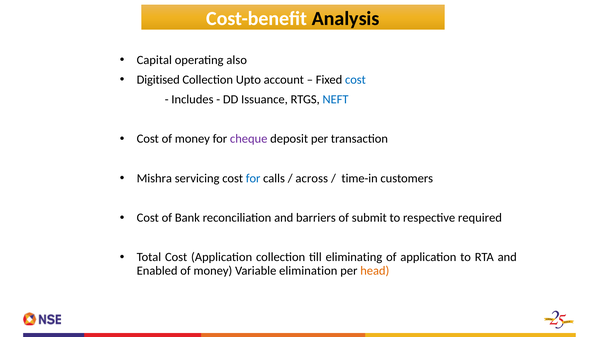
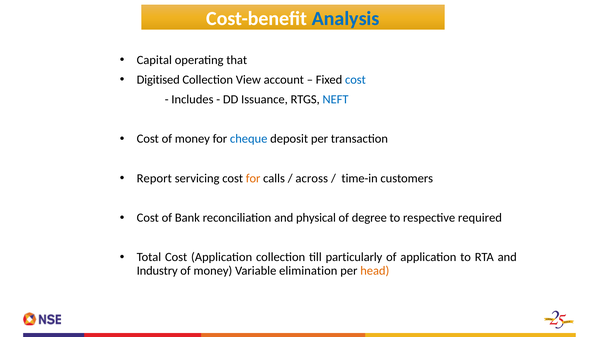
Analysis colour: black -> blue (346, 18)
also: also -> that (237, 60)
Upto: Upto -> View (248, 80)
cheque colour: purple -> blue (249, 139)
Mishra: Mishra -> Report (154, 178)
for colour: blue -> orange (253, 178)
barriers: barriers -> physical (316, 218)
submit: submit -> degree (369, 218)
eliminating: eliminating -> particularly (354, 257)
Enabled: Enabled -> Industry (157, 271)
